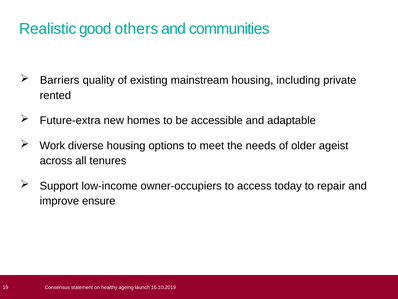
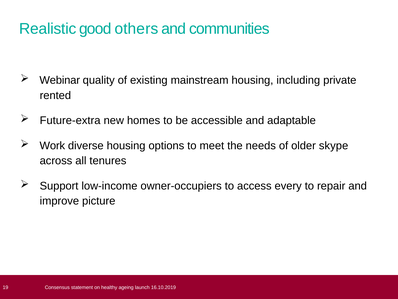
Barriers: Barriers -> Webinar (60, 80)
ageist: ageist -> skype (334, 145)
today: today -> every (288, 186)
ensure: ensure -> picture (99, 201)
